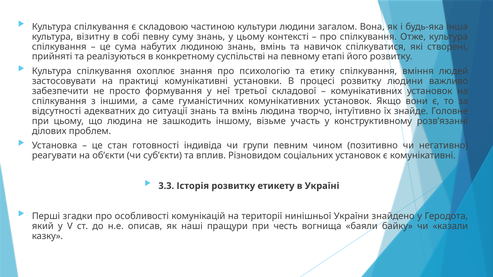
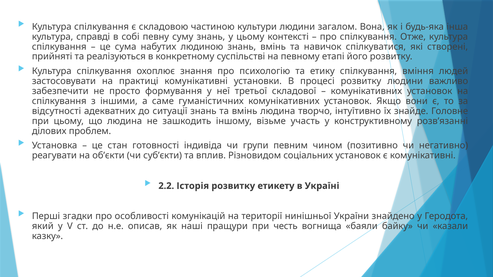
візитну: візитну -> справді (93, 37)
3.3: 3.3 -> 2.2 (166, 186)
